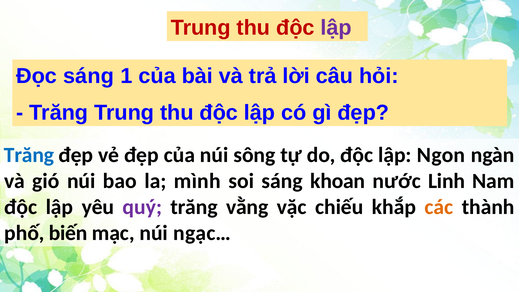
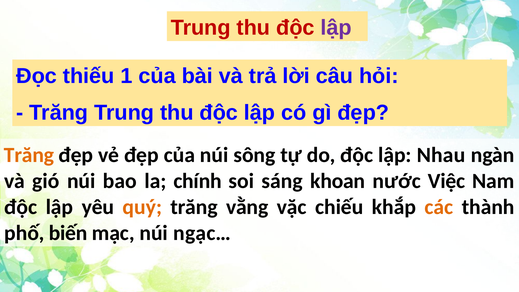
Đọc sáng: sáng -> thiếu (89, 76)
Trăng colour: blue -> orange (29, 155)
Ngon: Ngon -> Nhau (441, 155)
mình: mình -> chính (198, 181)
Linh: Linh -> Việc (447, 181)
quý colour: purple -> orange (142, 207)
